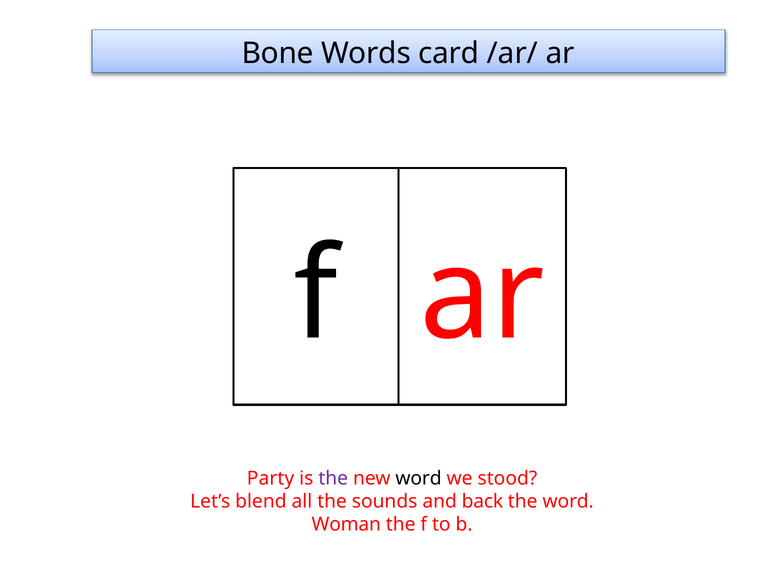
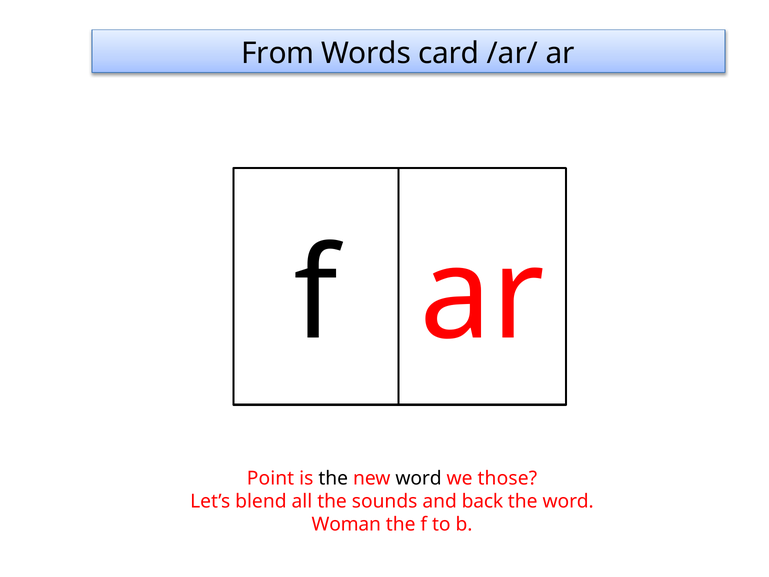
Bone: Bone -> From (278, 53)
Party: Party -> Point (271, 478)
the colour: purple -> black (333, 478)
stood: stood -> those (507, 478)
